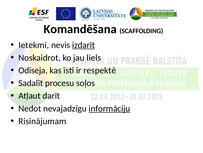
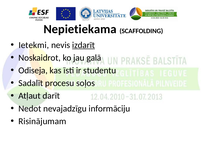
Komandēšana: Komandēšana -> Nepietiekama (80, 29)
liels: liels -> galā (94, 57)
respektē: respektē -> studentu (100, 70)
informāciju underline: present -> none (109, 108)
